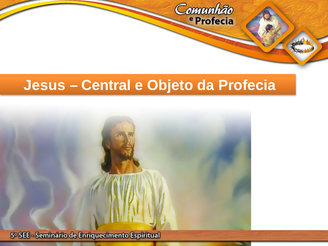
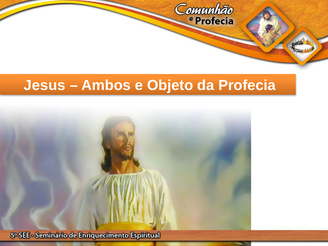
Central: Central -> Ambos (106, 85)
